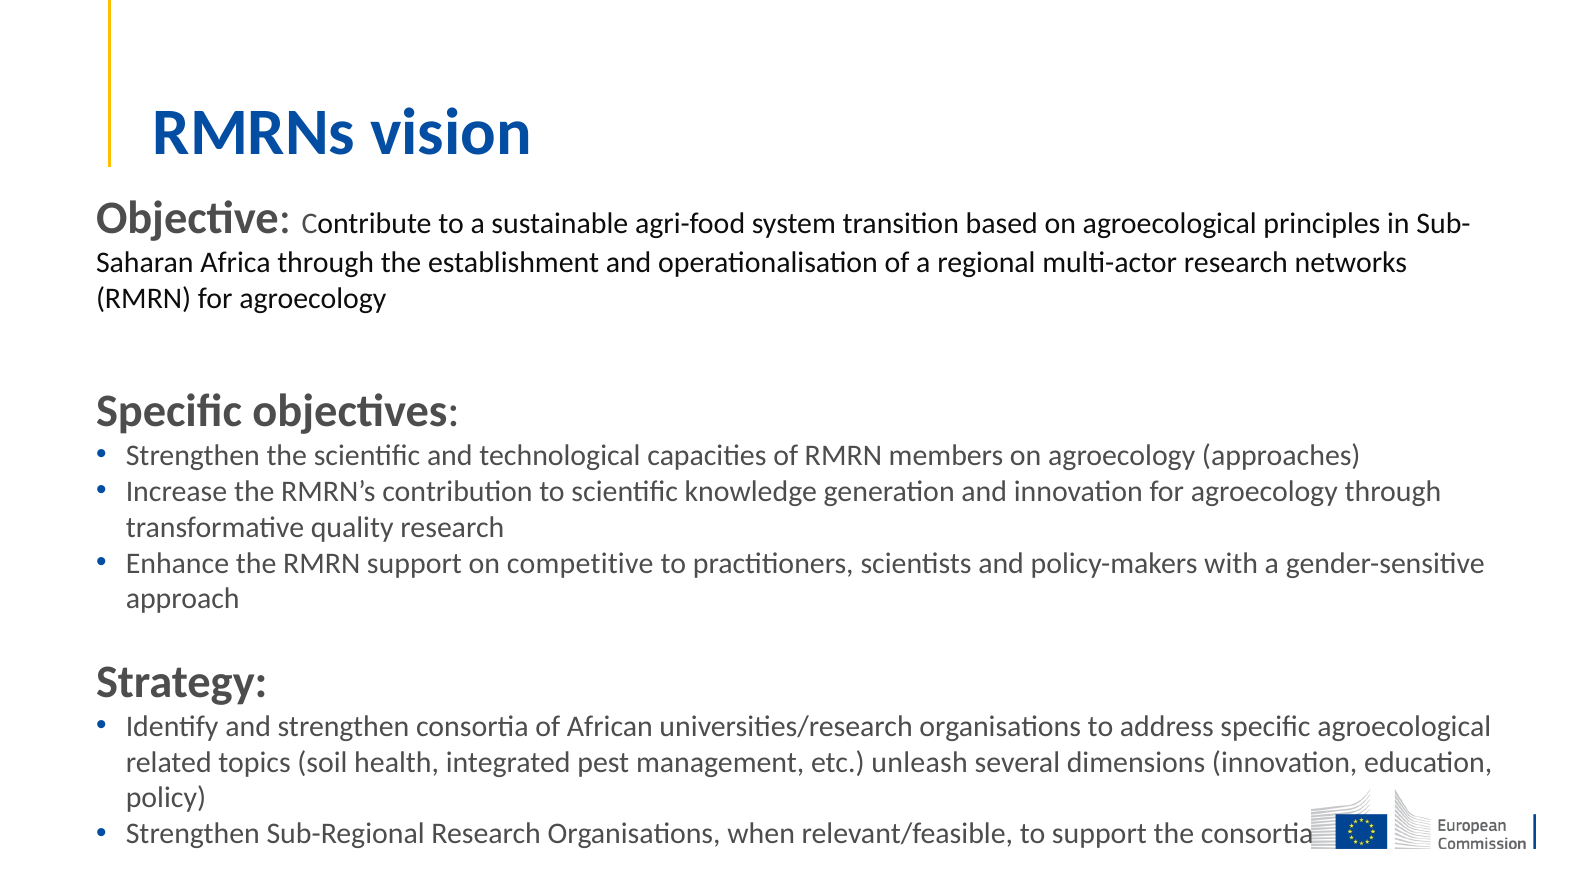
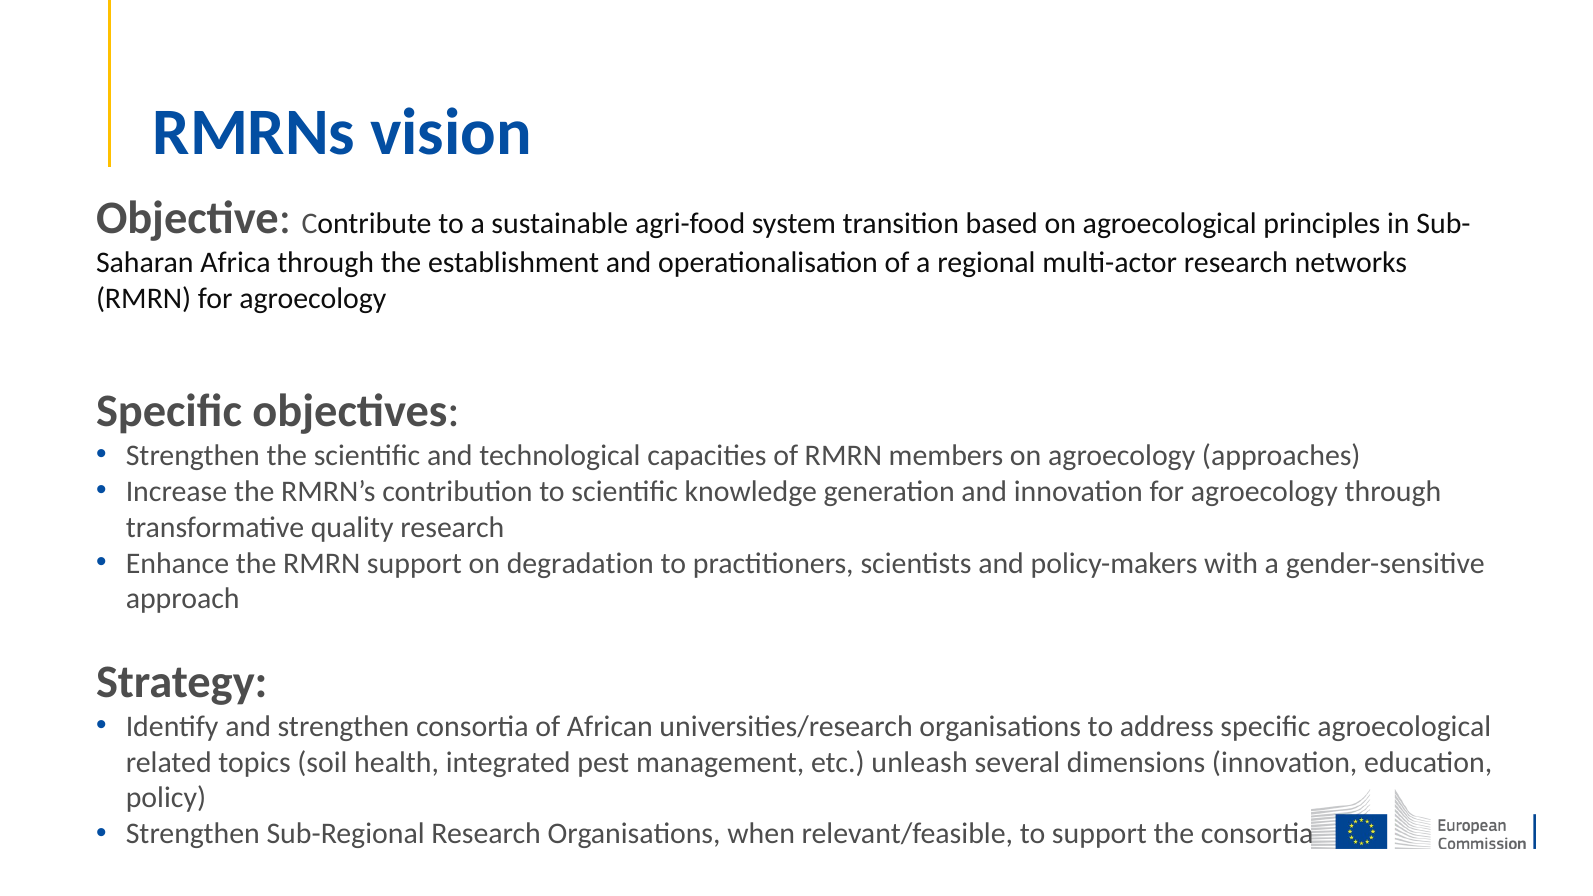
competitive: competitive -> degradation (580, 563)
